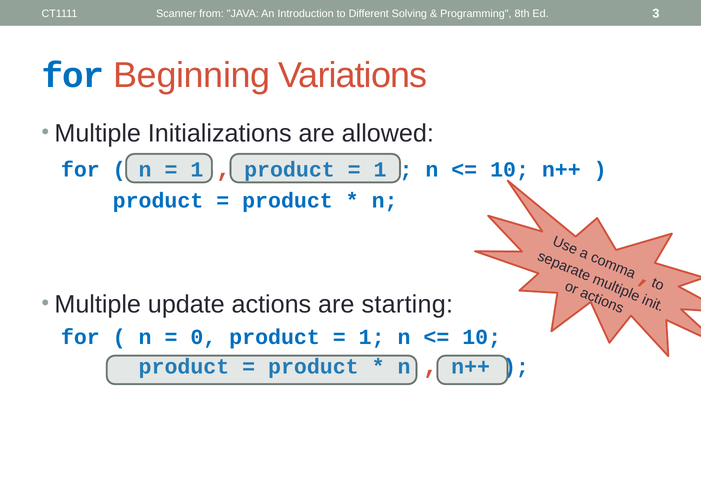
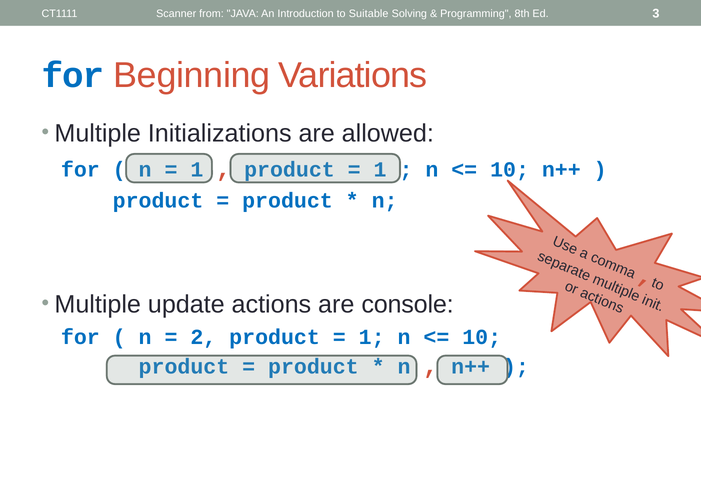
Different: Different -> Suitable (369, 14)
starting: starting -> console (408, 305)
0: 0 -> 2 (203, 337)
